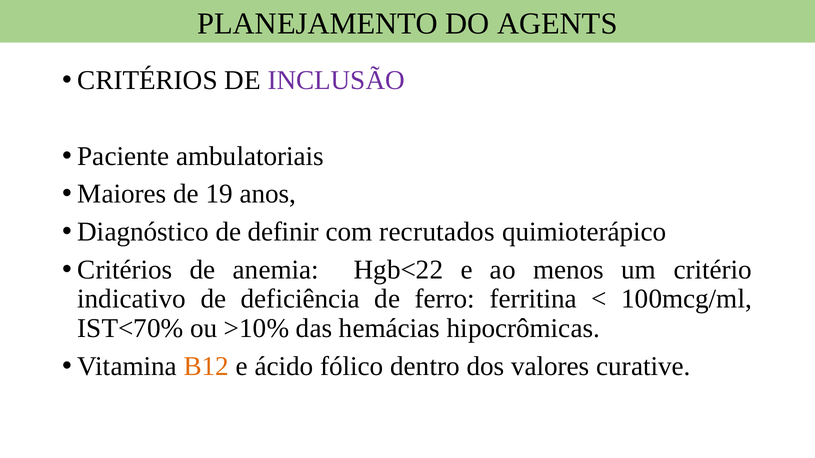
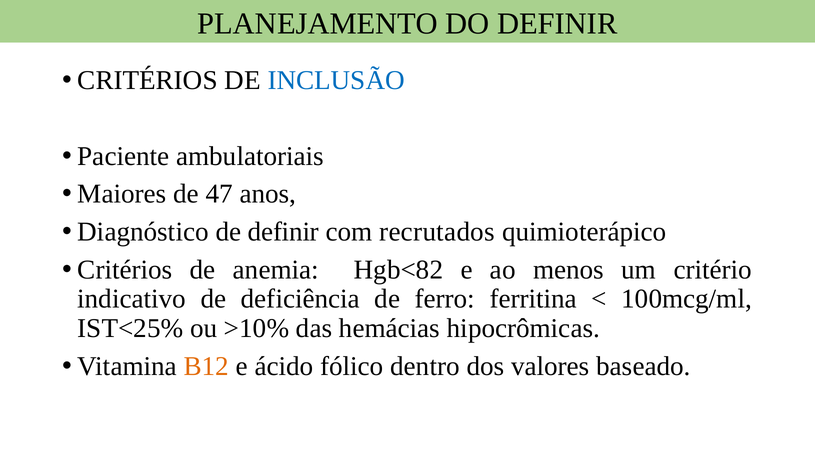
DO AGENTS: AGENTS -> DEFINIR (557, 23)
INCLUSÃO colour: purple -> blue (336, 81)
19: 19 -> 47 (219, 194)
Hgb<22: Hgb<22 -> Hgb<82 (398, 270)
IST<70%: IST<70% -> IST<25% (130, 329)
curative: curative -> baseado (643, 366)
